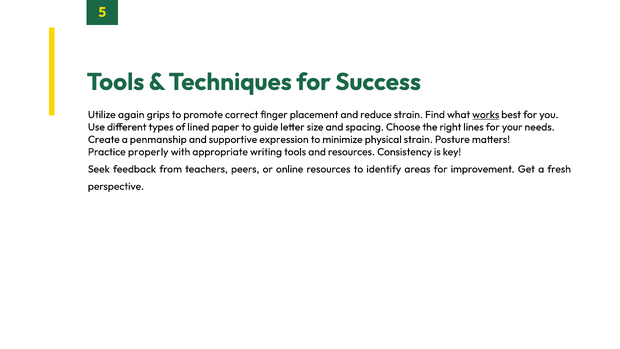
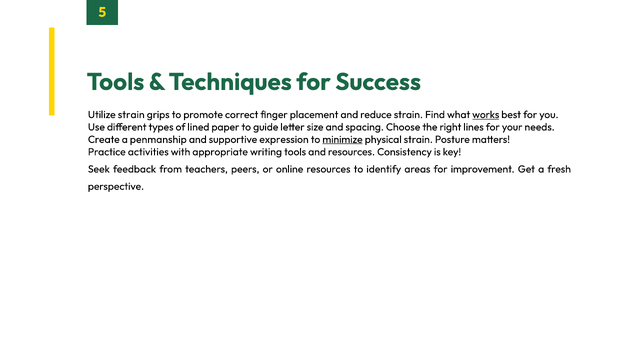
Utilize again: again -> strain (131, 115)
minimize underline: none -> present (343, 139)
properly: properly -> activities (148, 152)
